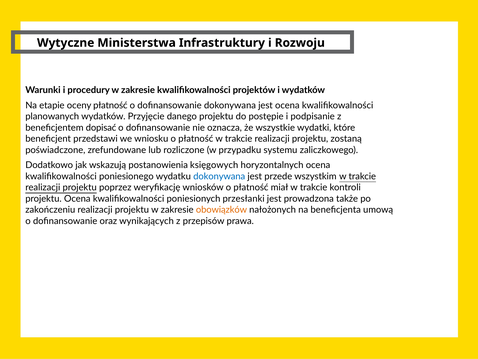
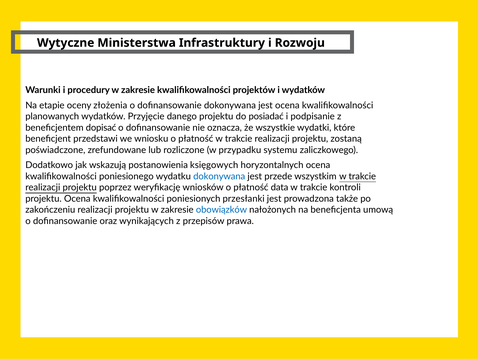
oceny płatność: płatność -> złożenia (110, 105)
postępie: postępie -> posiadać (266, 116)
miał: miał -> data (280, 187)
obowiązków colour: orange -> blue (221, 210)
